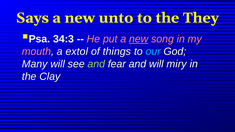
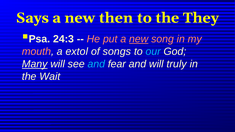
unto: unto -> then (116, 18)
34:3: 34:3 -> 24:3 (64, 39)
things: things -> songs (117, 52)
Many underline: none -> present (35, 64)
and colour: light green -> light blue (96, 64)
miry: miry -> truly (177, 64)
Clay: Clay -> Wait (50, 77)
